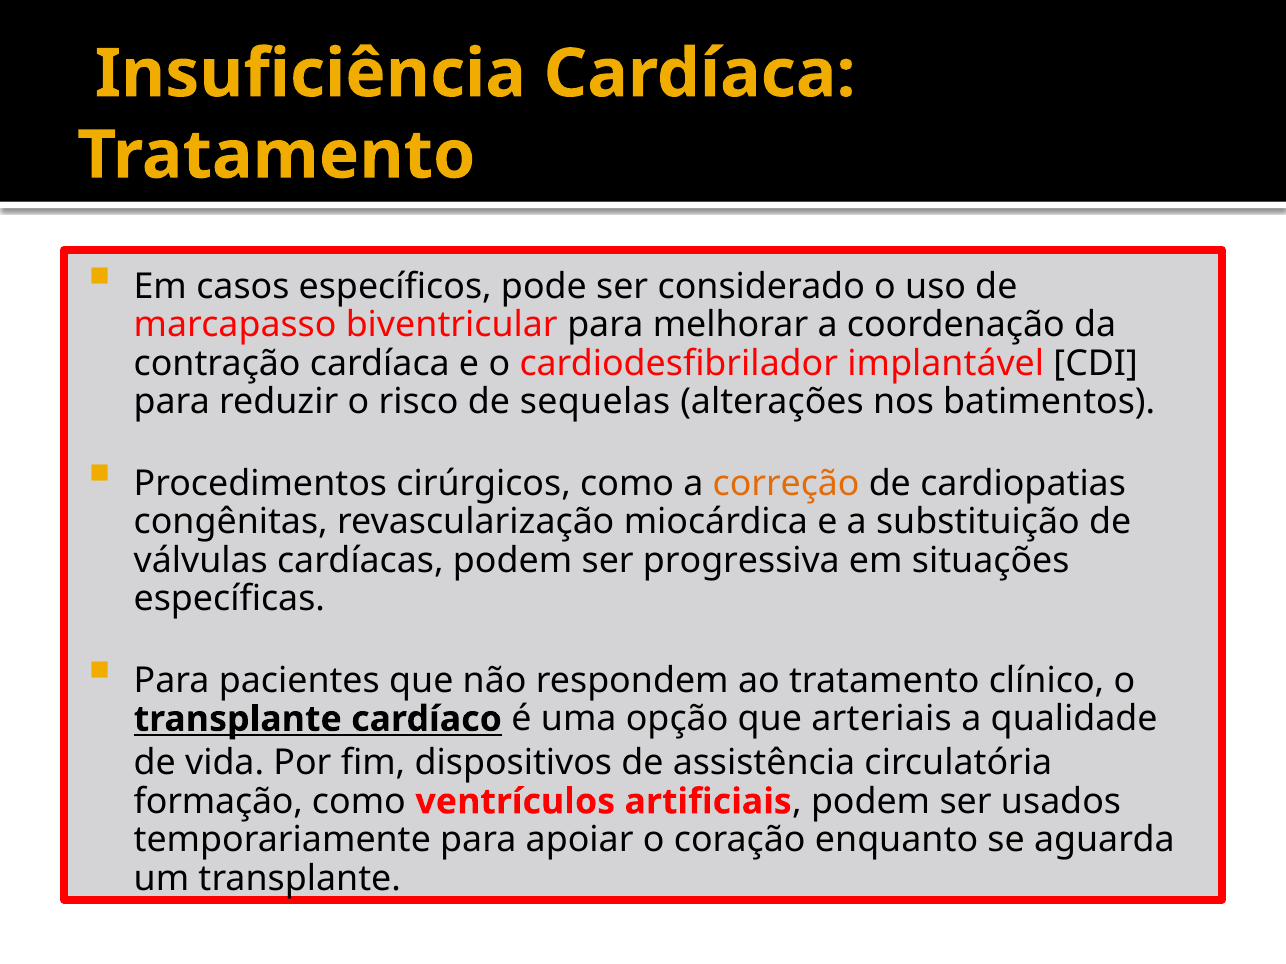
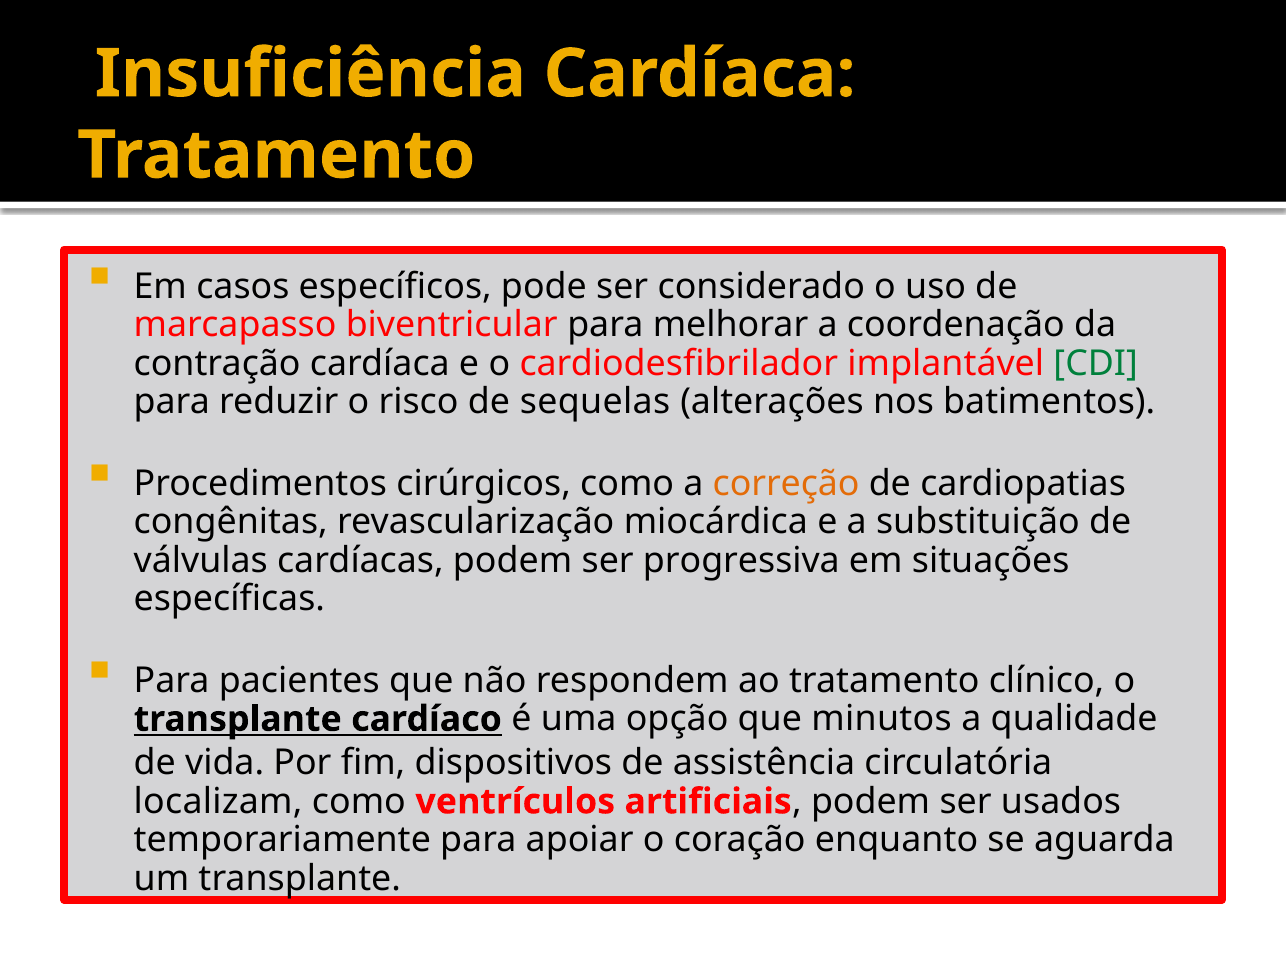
CDI colour: black -> green (1096, 364)
arteriais: arteriais -> minutos (882, 719)
formação: formação -> localizam (218, 802)
